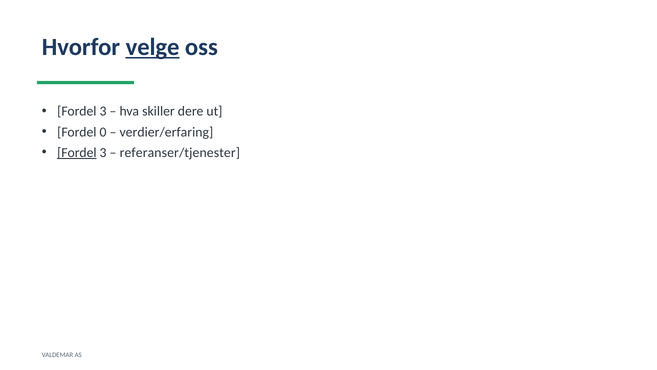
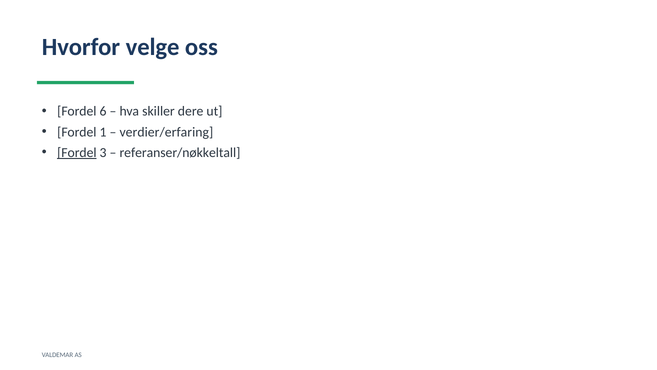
velge underline: present -> none (153, 47)
3: 3 -> 6 (103, 111)
0: 0 -> 1 (103, 132)
referanser/tjenester: referanser/tjenester -> referanser/nøkkeltall (180, 152)
